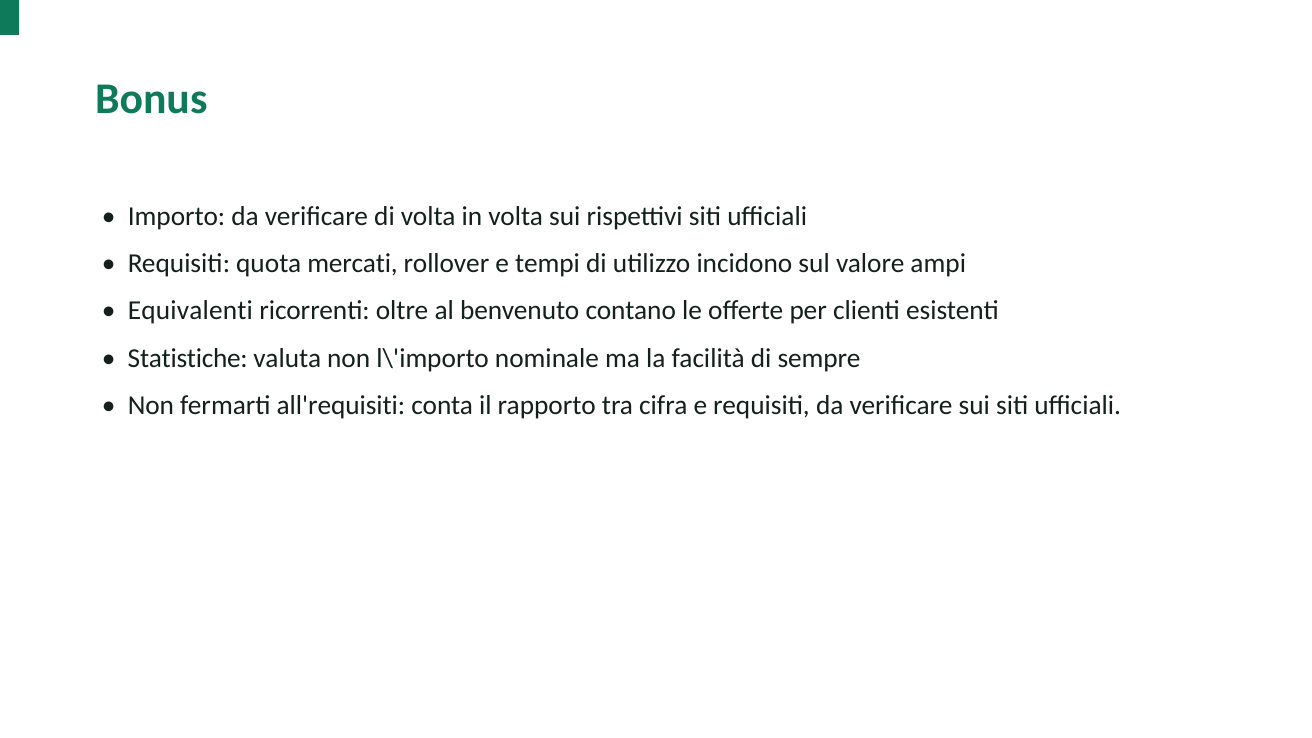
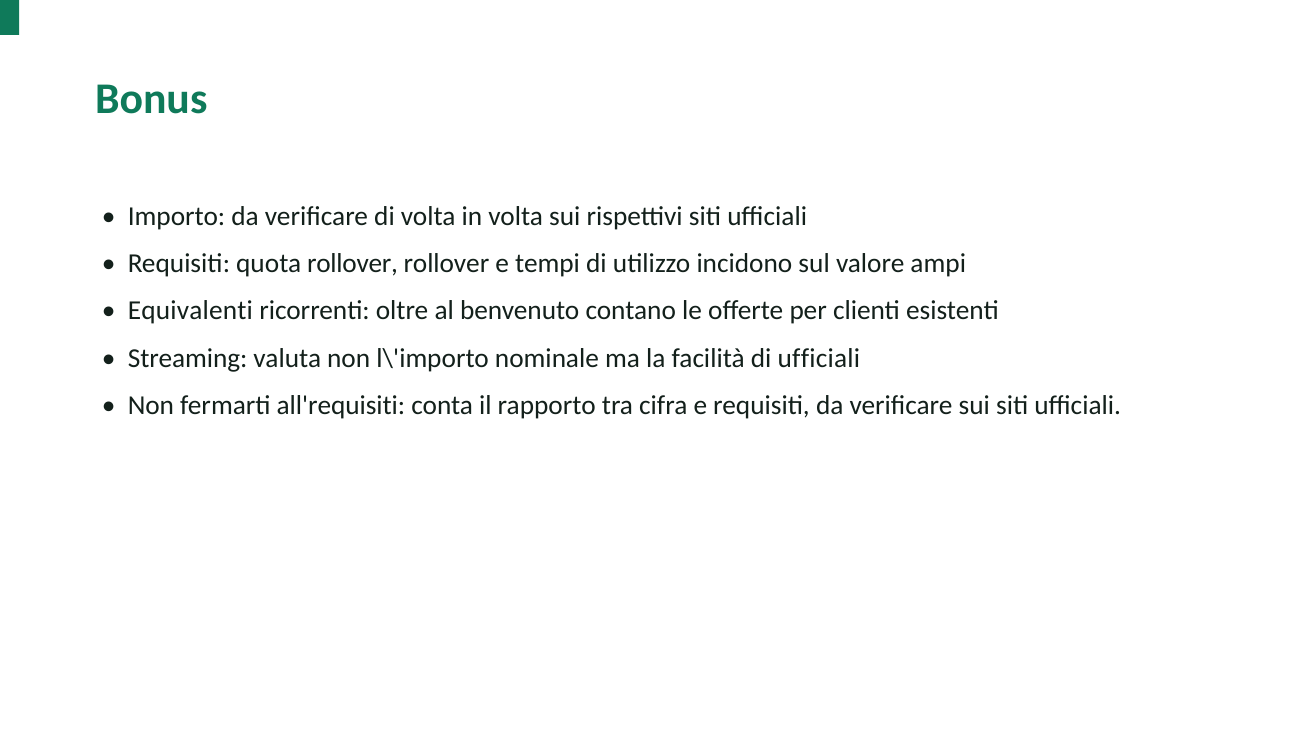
quota mercati: mercati -> rollover (353, 264)
Statistiche: Statistiche -> Streaming (188, 358)
di sempre: sempre -> ufficiali (819, 358)
